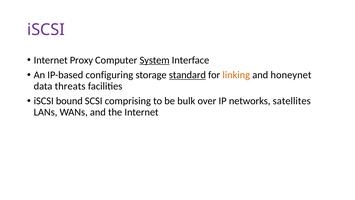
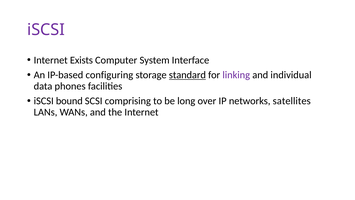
Proxy: Proxy -> Exists (81, 60)
System underline: present -> none (155, 60)
linking colour: orange -> purple (236, 75)
honeynet: honeynet -> individual (291, 75)
threats: threats -> phones (70, 86)
bulk: bulk -> long (186, 101)
